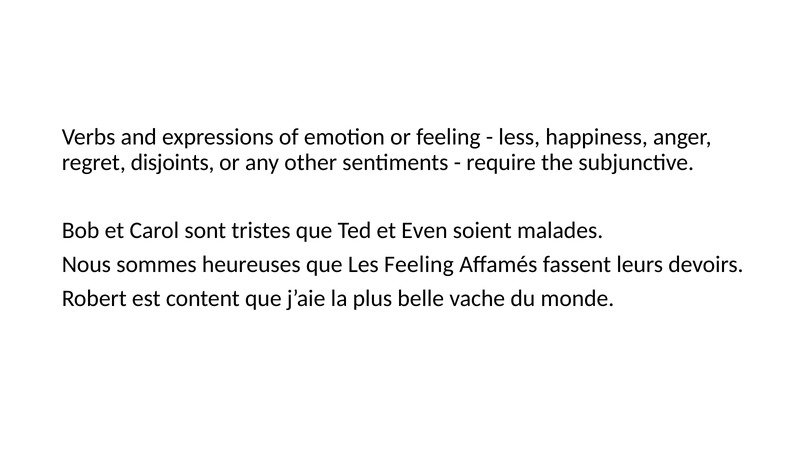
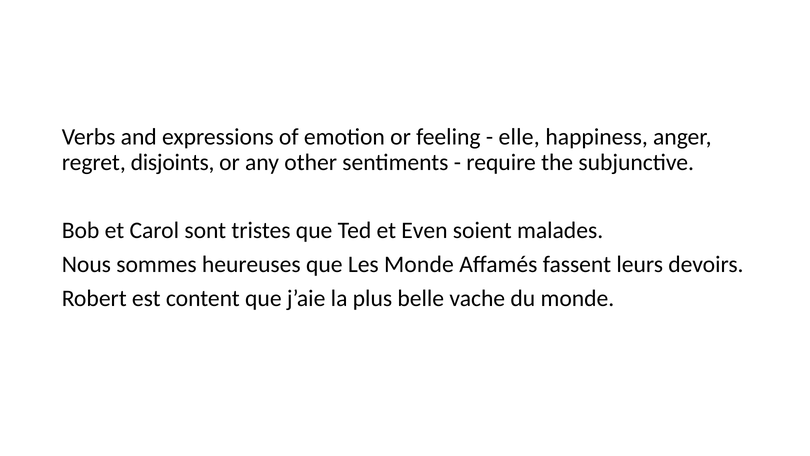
less: less -> elle (519, 137)
Les Feeling: Feeling -> Monde (419, 264)
